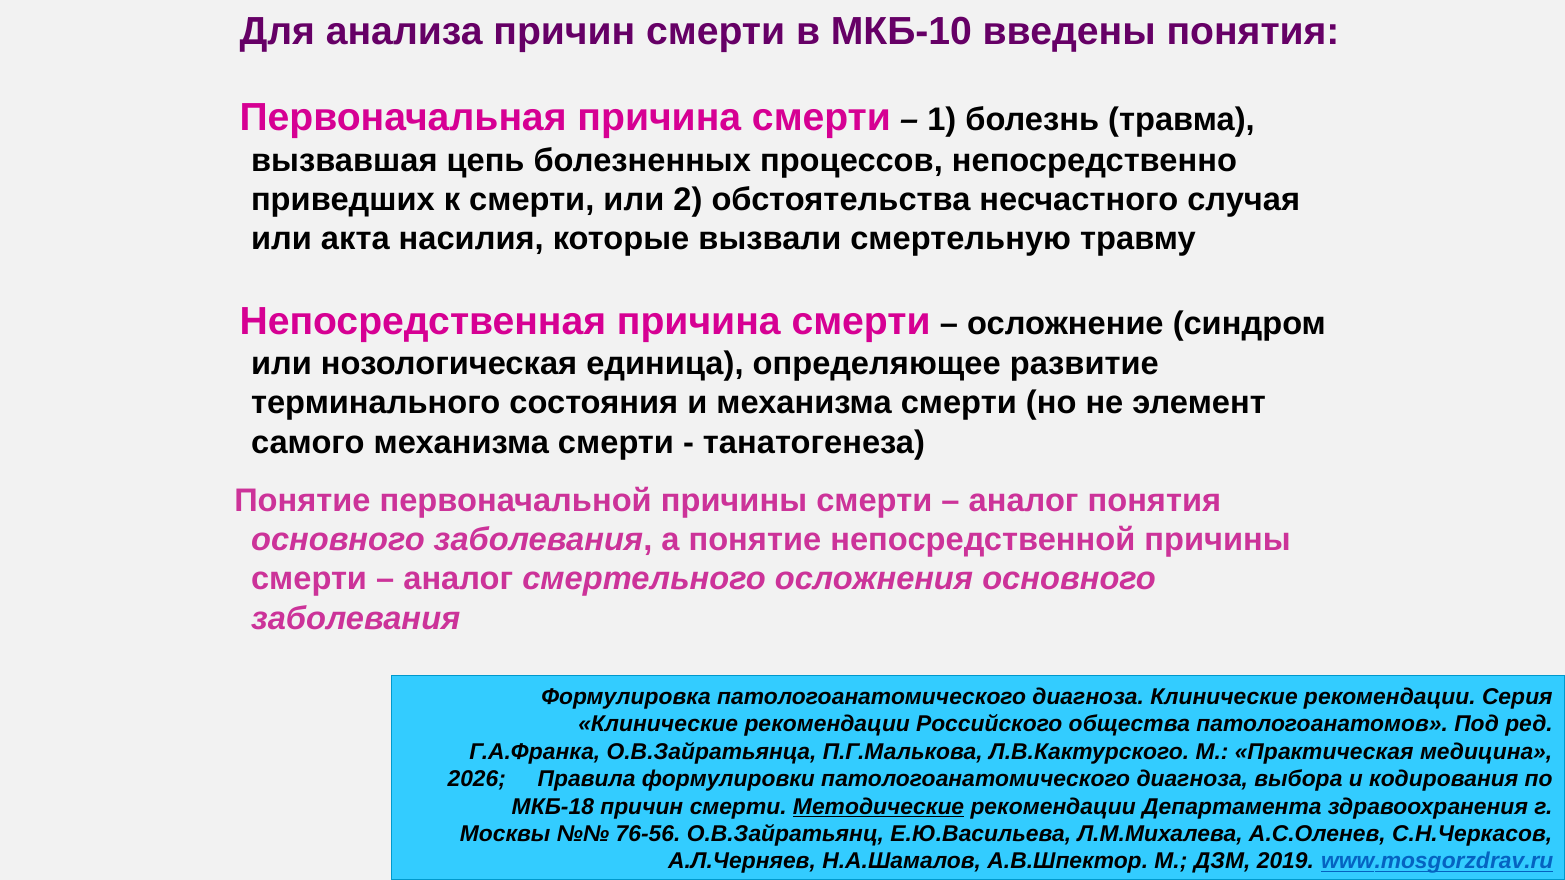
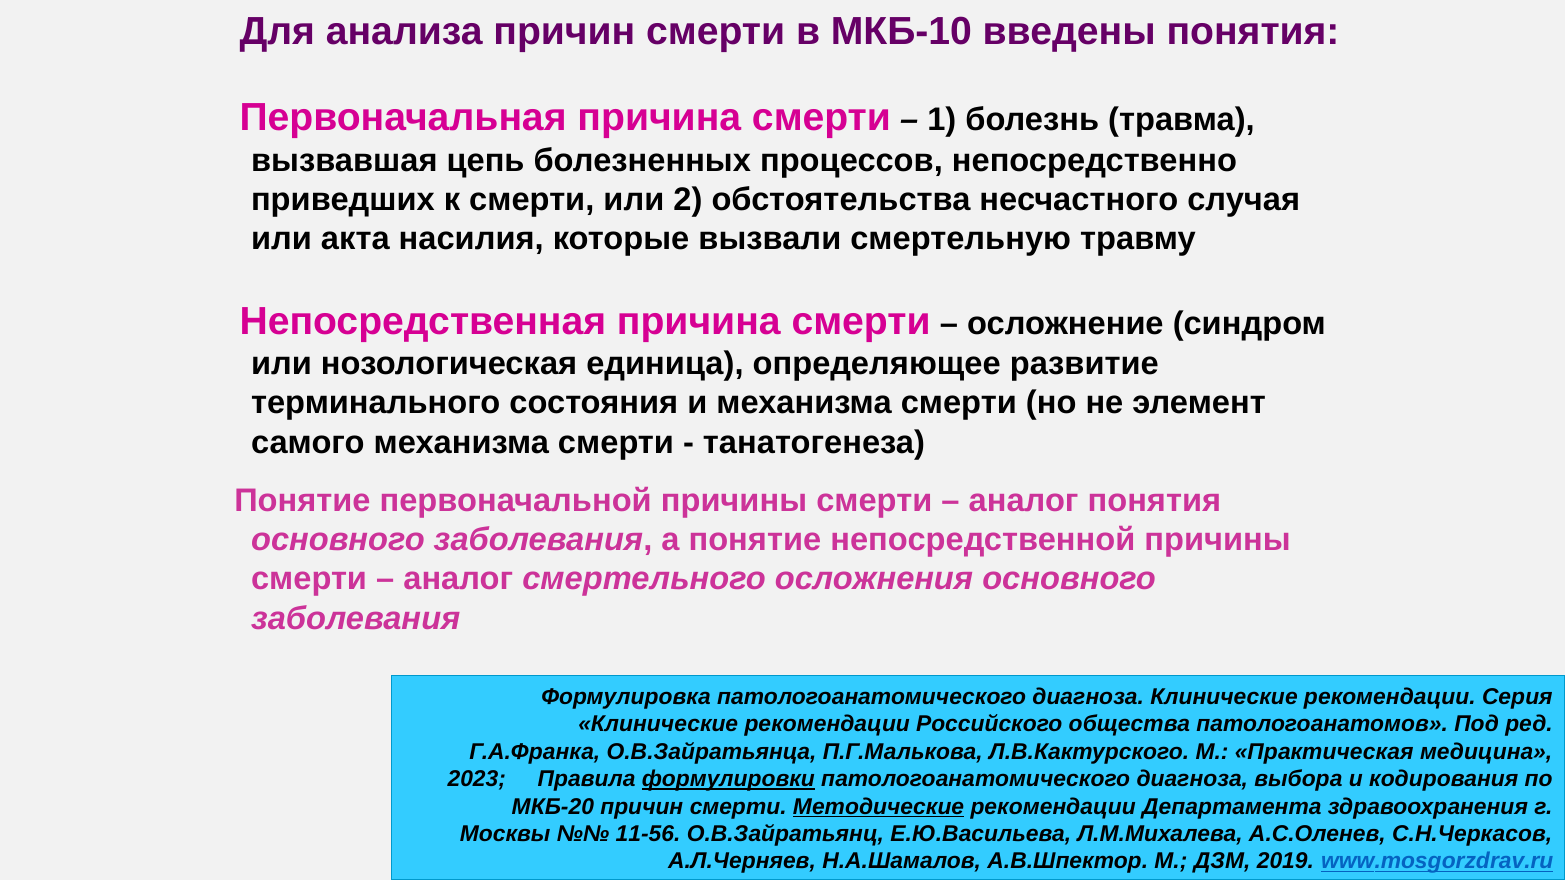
2026: 2026 -> 2023 (477, 779)
формулировки underline: none -> present (728, 779)
МКБ-18: МКБ-18 -> МКБ-20 (553, 807)
76-56: 76-56 -> 11-56 (648, 834)
